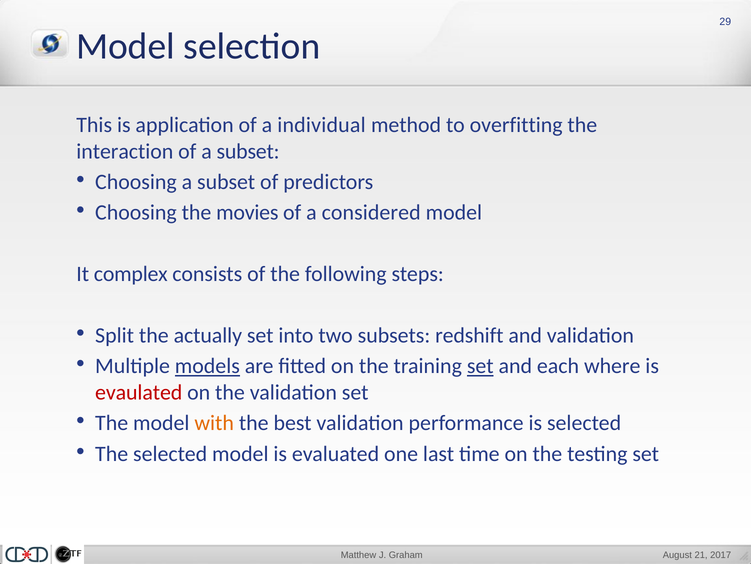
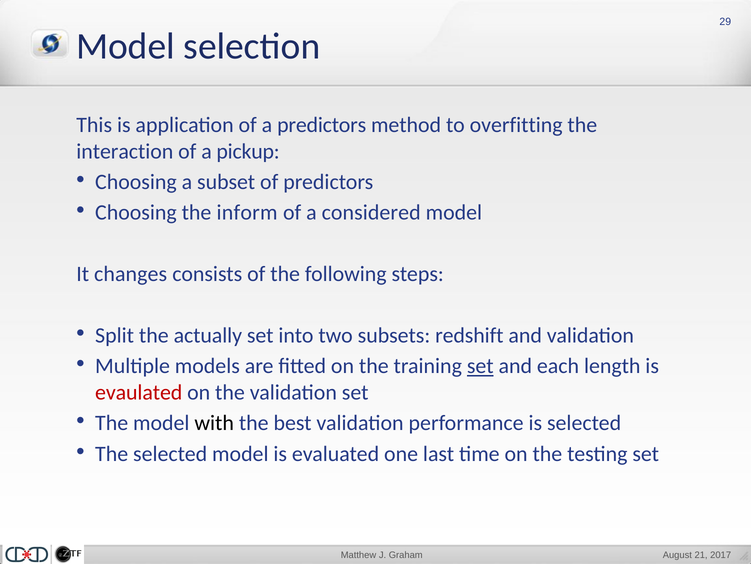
a individual: individual -> predictors (322, 125)
of a subset: subset -> pickup (248, 151)
movies: movies -> inform (247, 212)
complex: complex -> changes (131, 274)
models underline: present -> none (207, 366)
where: where -> length (612, 366)
with colour: orange -> black (214, 423)
